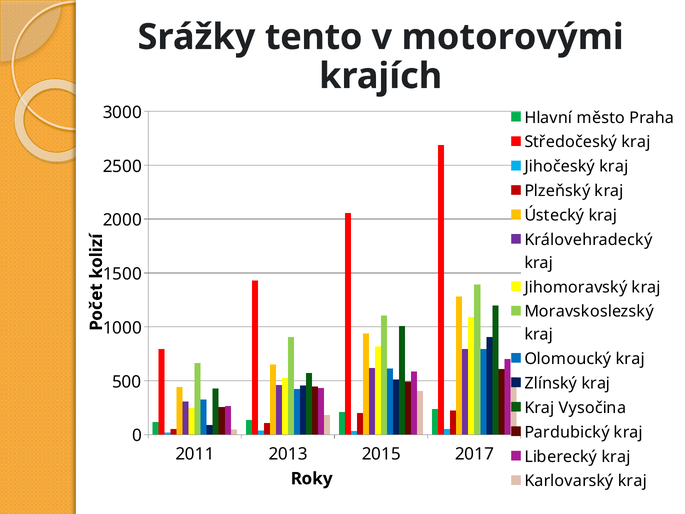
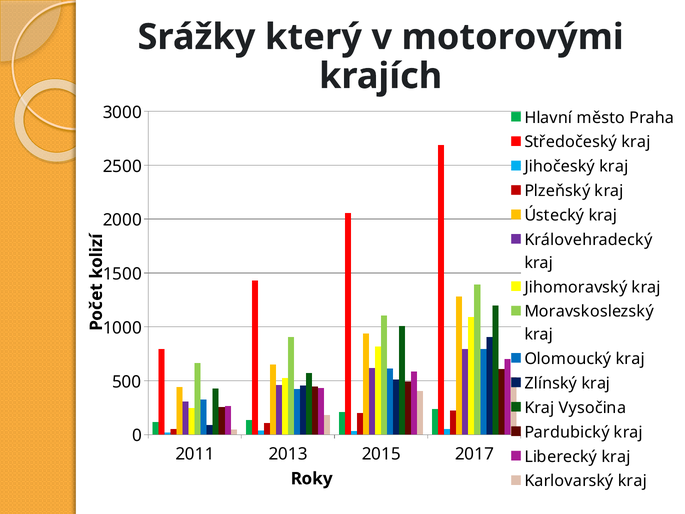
tento: tento -> který (313, 37)
